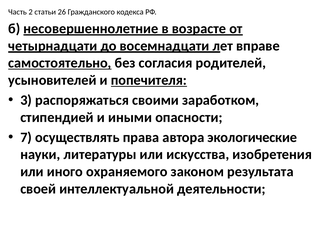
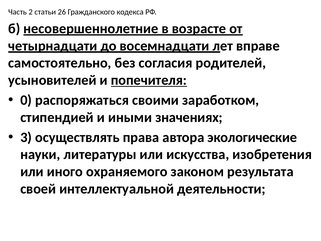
самостоятельно underline: present -> none (60, 63)
3: 3 -> 0 (26, 100)
опасности: опасности -> значениях (189, 117)
7: 7 -> 3 (26, 137)
